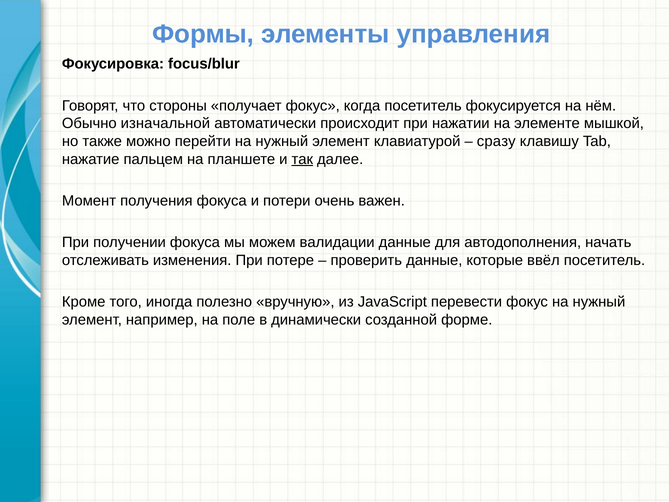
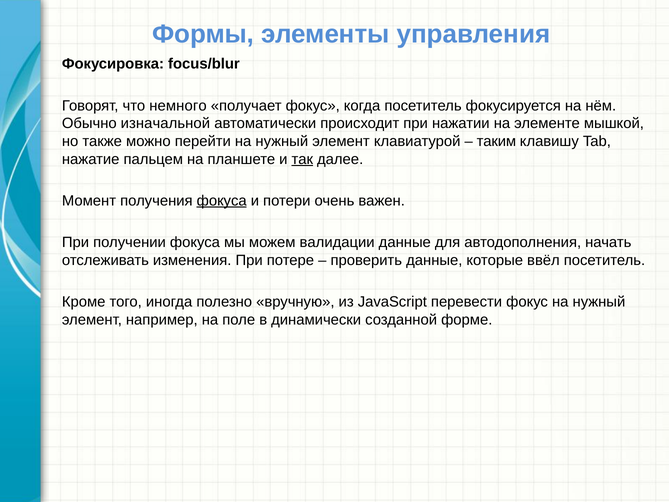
стороны: стороны -> немного (178, 106)
сразу: сразу -> таким (496, 141)
фокуса underline: none -> present (222, 201)
